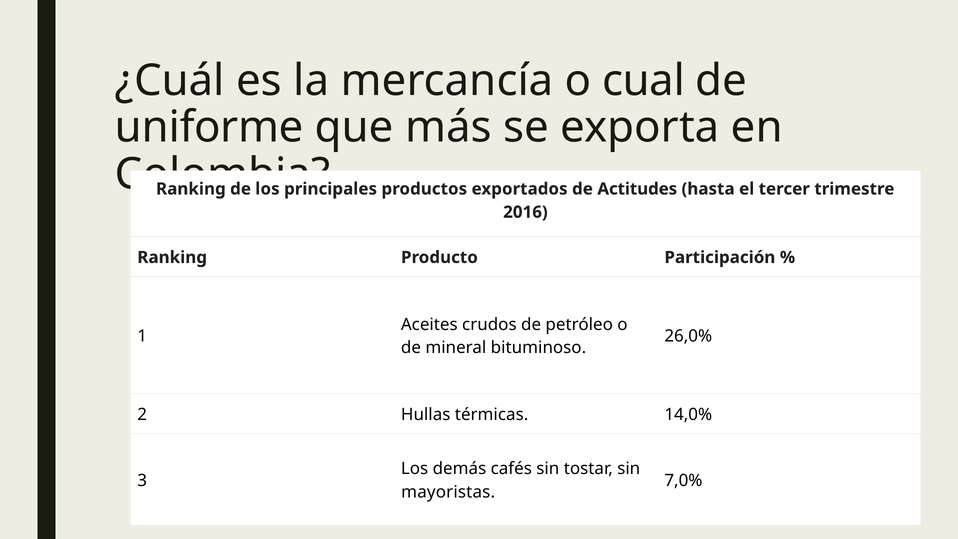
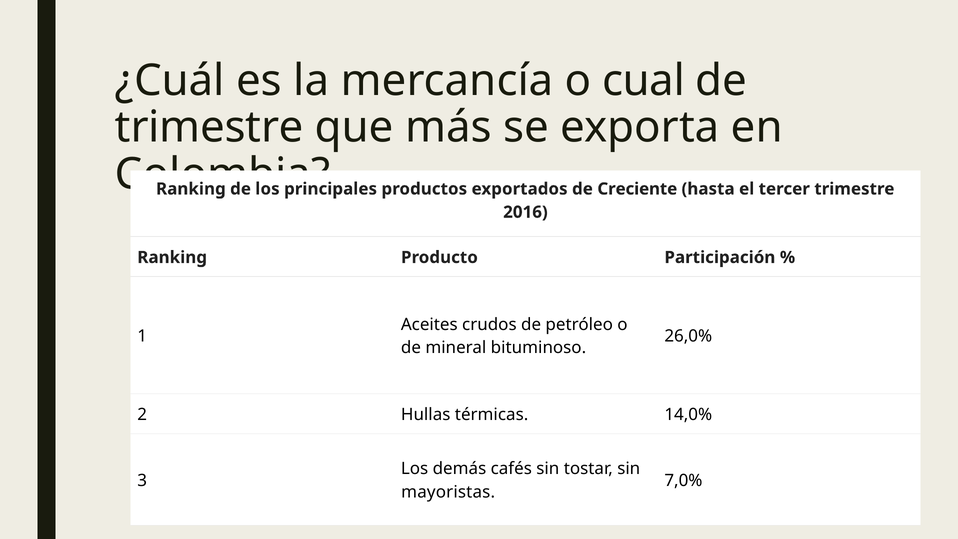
uniforme: uniforme -> trimestre (209, 127)
Actitudes: Actitudes -> Creciente (637, 189)
